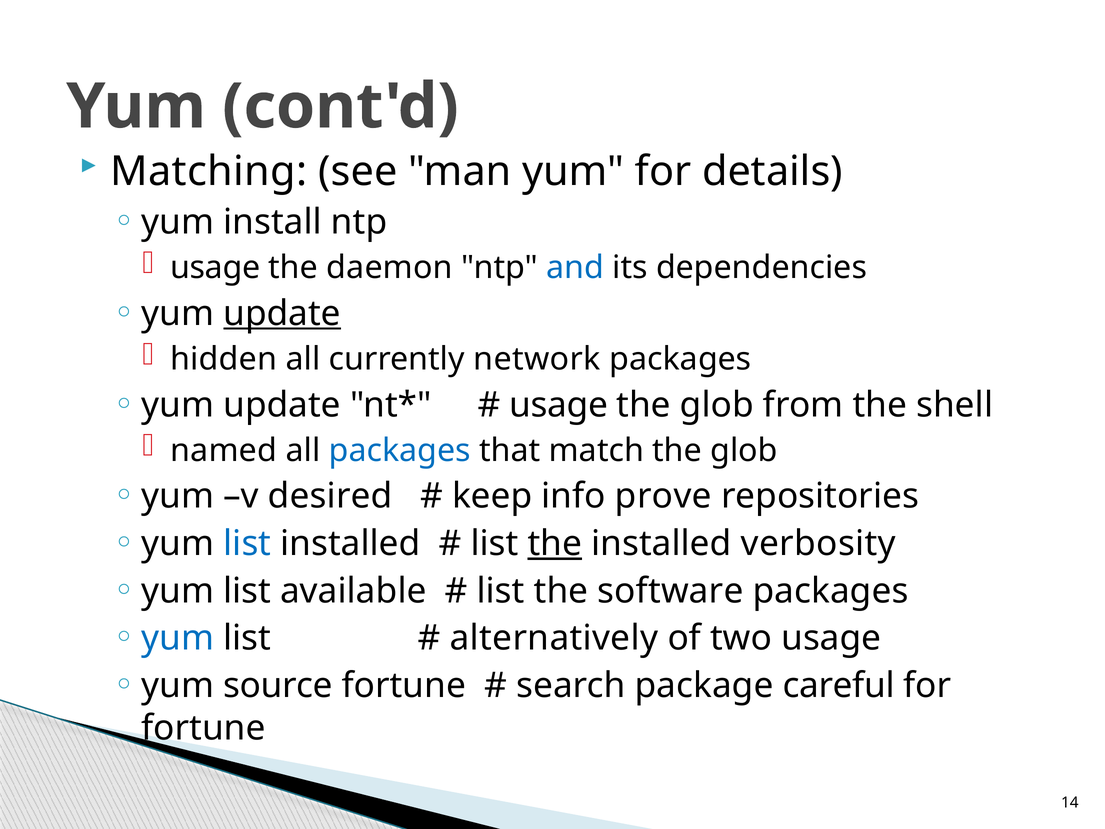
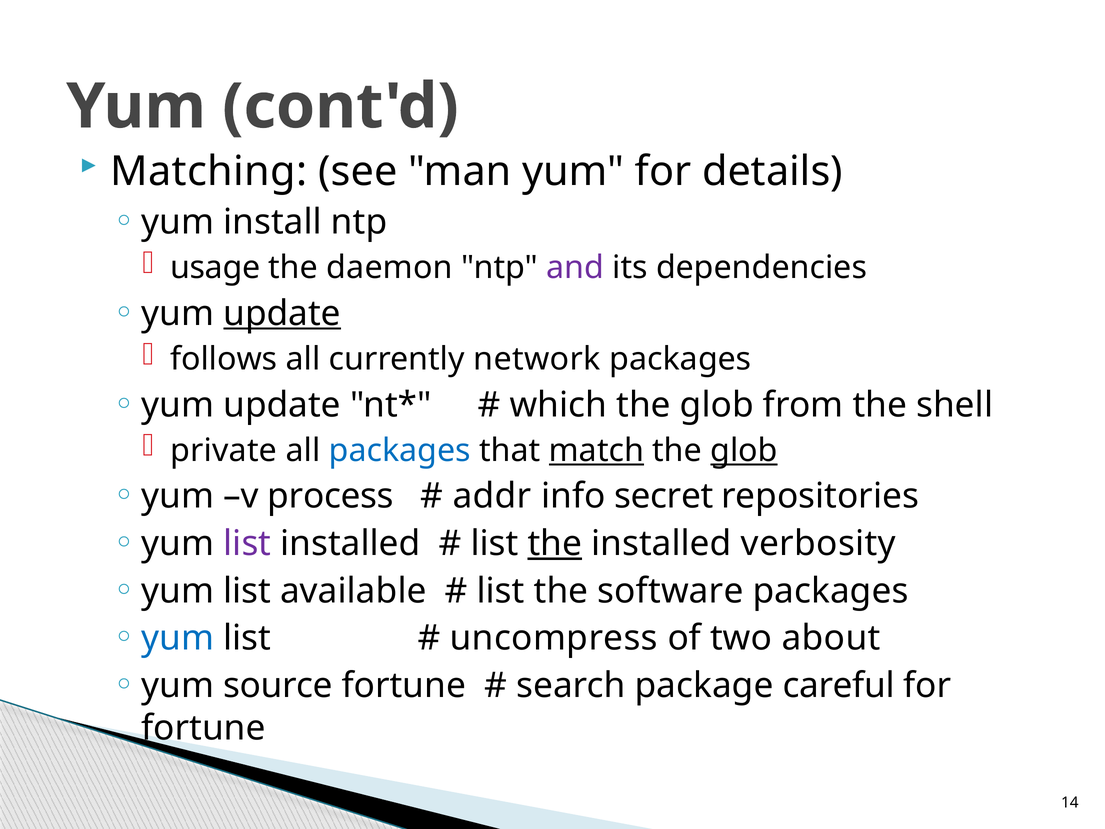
and colour: blue -> purple (575, 268)
hidden: hidden -> follows (224, 359)
usage: usage -> which (558, 405)
named: named -> private (224, 450)
match underline: none -> present (596, 450)
glob underline: none -> present (744, 450)
desired: desired -> process (331, 496)
keep: keep -> addr (492, 496)
prove: prove -> secret (664, 496)
list colour: blue -> purple (247, 543)
alternatively: alternatively -> uncompress (554, 638)
two usage: usage -> about (831, 638)
